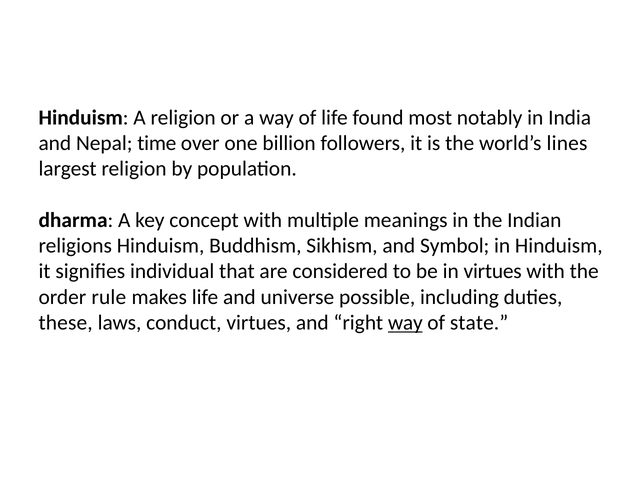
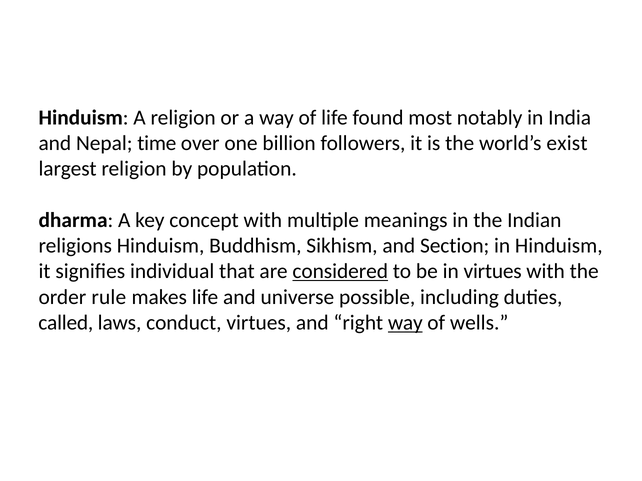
lines: lines -> exist (567, 143)
Symbol: Symbol -> Section (455, 246)
considered underline: none -> present (340, 272)
these: these -> called (66, 323)
state: state -> wells (479, 323)
